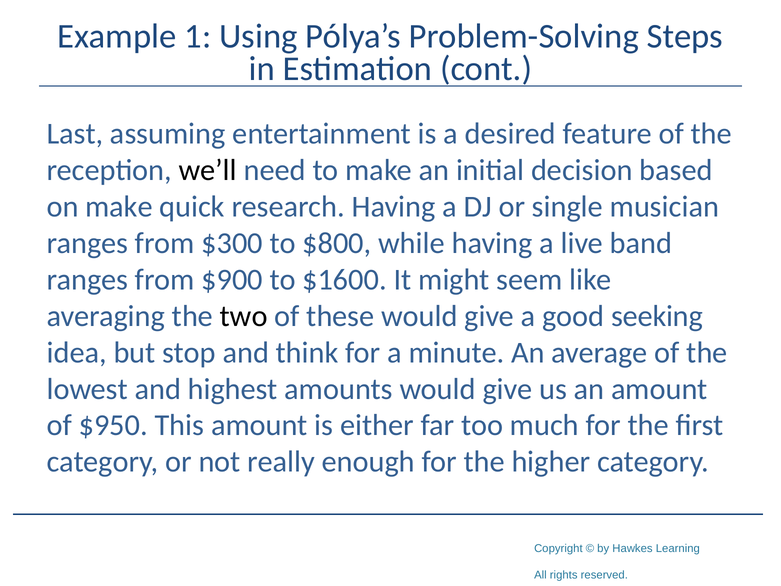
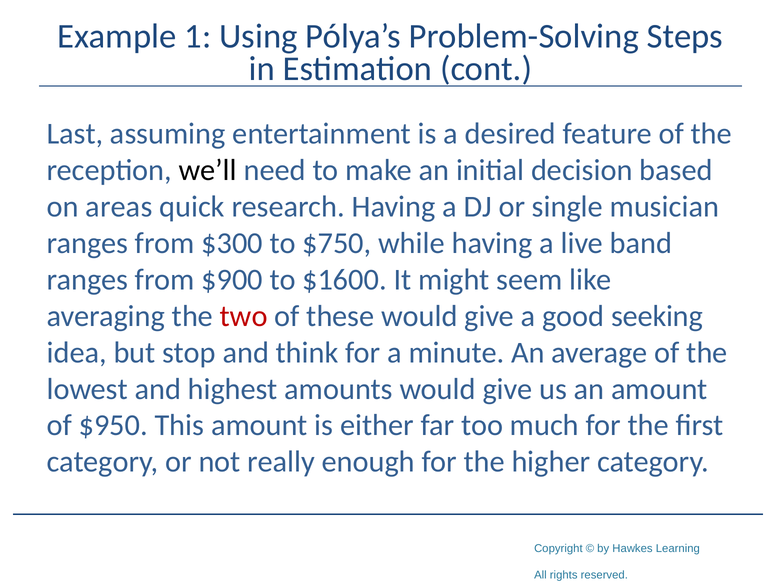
on make: make -> areas (119, 206)
$800: $800 -> $750 (337, 243)
two colour: black -> red (244, 316)
